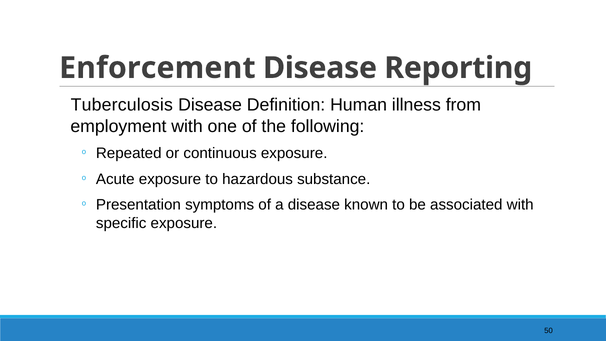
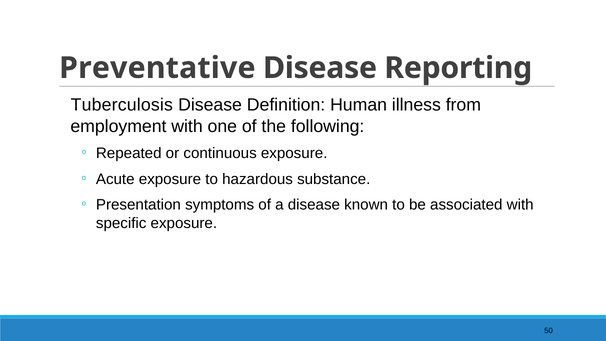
Enforcement: Enforcement -> Preventative (157, 68)
